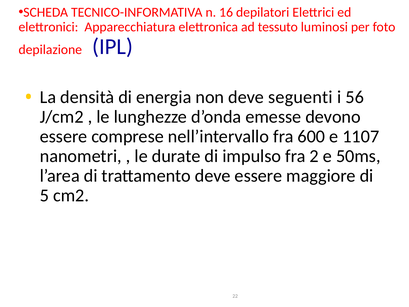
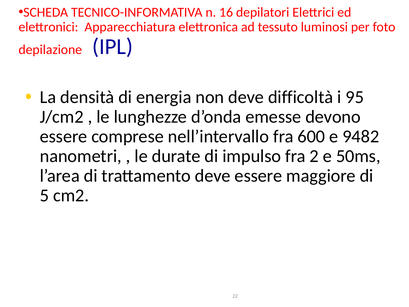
seguenti: seguenti -> difficoltà (301, 97)
56: 56 -> 95 (355, 97)
1107: 1107 -> 9482 (361, 136)
